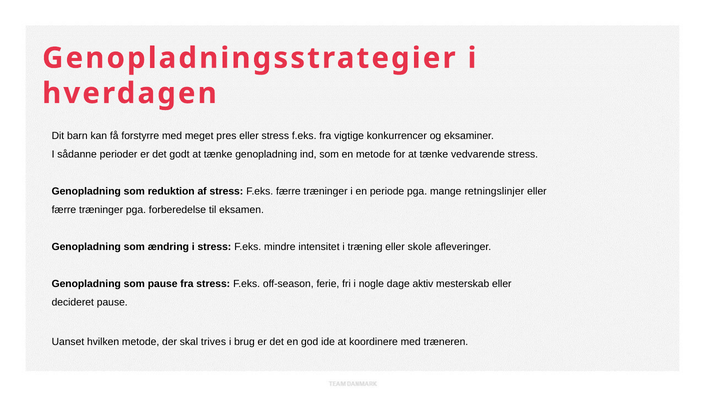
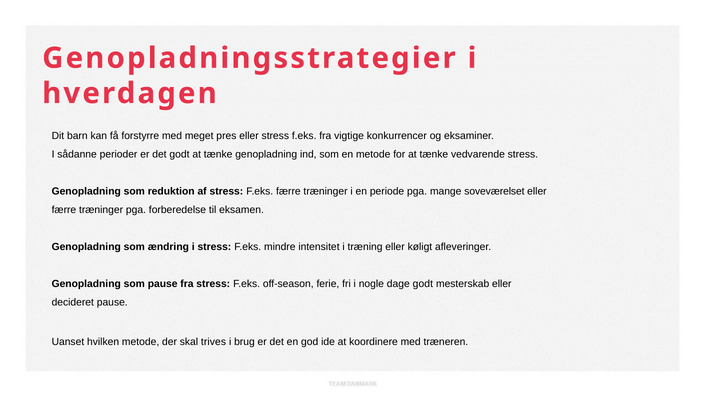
retningslinjer: retningslinjer -> soveværelset (494, 191)
skole: skole -> køligt (420, 247)
dage aktiv: aktiv -> godt (423, 284)
